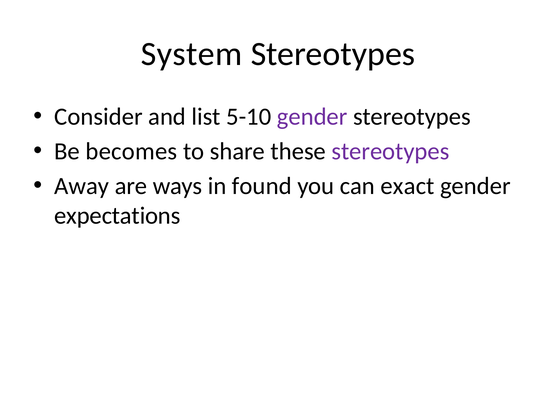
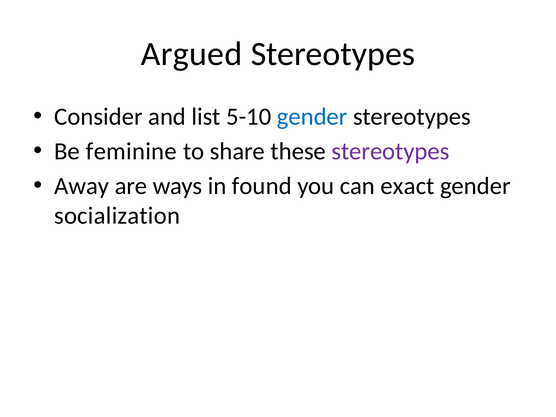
System: System -> Argued (192, 54)
gender colour: purple -> blue (312, 117)
becomes: becomes -> feminine (131, 151)
expectations: expectations -> socialization (117, 216)
